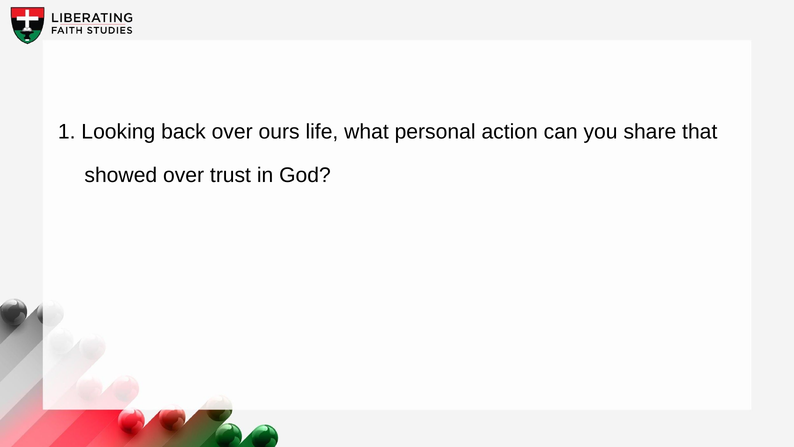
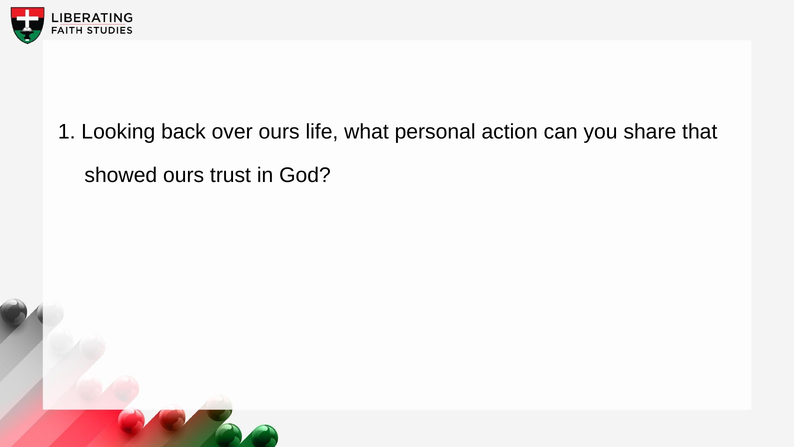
showed over: over -> ours (184, 175)
